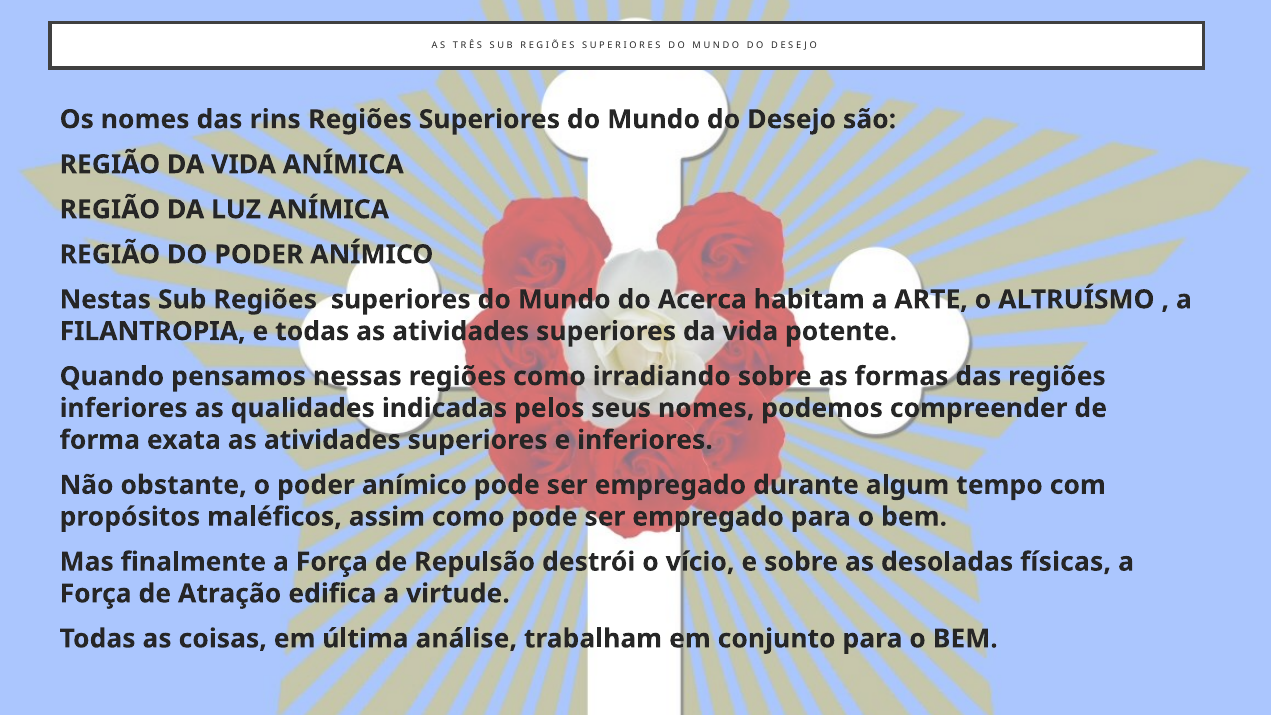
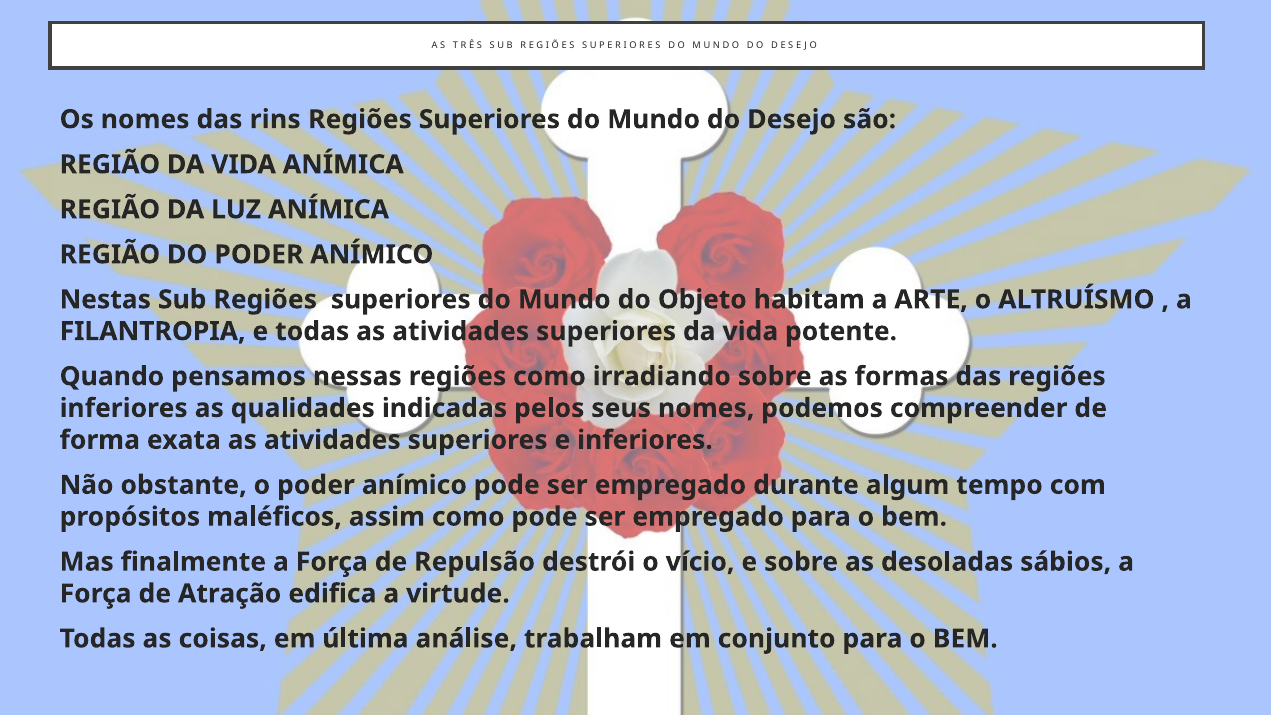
Acerca: Acerca -> Objeto (702, 300)
físicas: físicas -> sábios (1066, 562)
